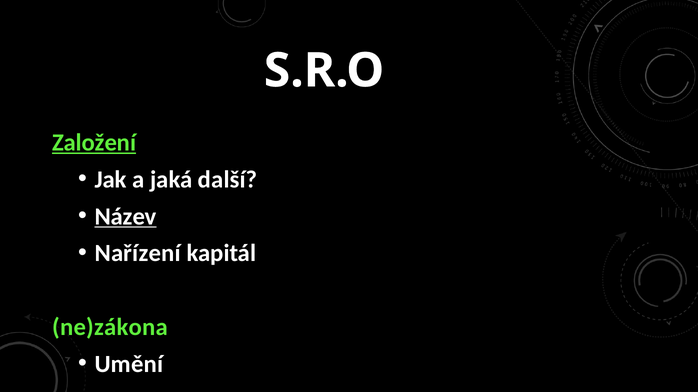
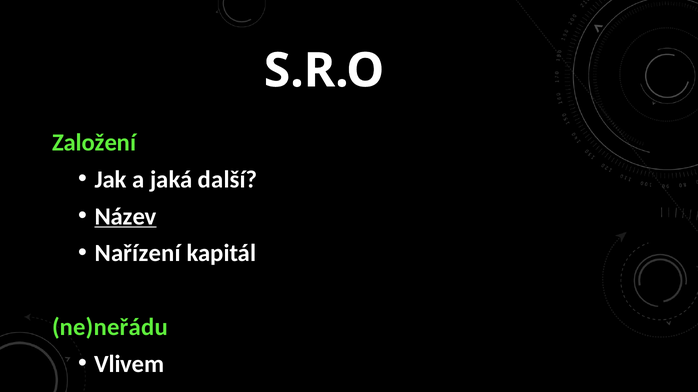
Založení underline: present -> none (94, 143)
ne)zákona: ne)zákona -> ne)neřádu (110, 328)
Umění: Umění -> Vlivem (129, 364)
